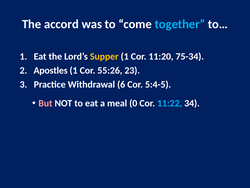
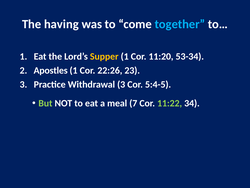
accord: accord -> having (61, 24)
75-34: 75-34 -> 53-34 (190, 56)
55:26: 55:26 -> 22:26 (110, 70)
Withdrawal 6: 6 -> 3 (121, 84)
But colour: pink -> light green (45, 103)
0: 0 -> 7 (133, 103)
11:22 colour: light blue -> light green (170, 103)
